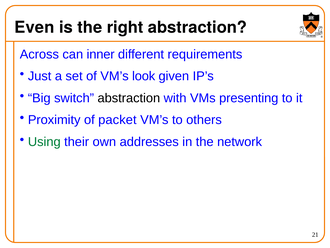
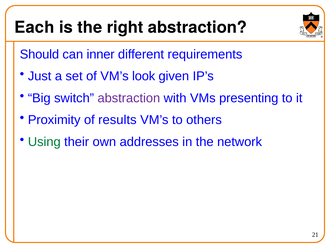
Even: Even -> Each (34, 27)
Across: Across -> Should (39, 54)
abstraction colour: black -> purple (129, 98)
packet: packet -> results (117, 120)
